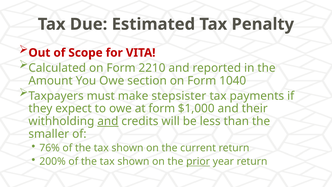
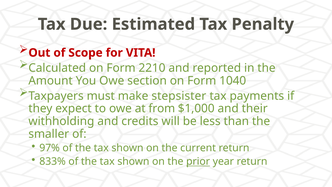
at form: form -> from (162, 108)
and underline: present -> none (108, 121)
76%: 76% -> 97% (50, 148)
200%: 200% -> 833% (53, 161)
